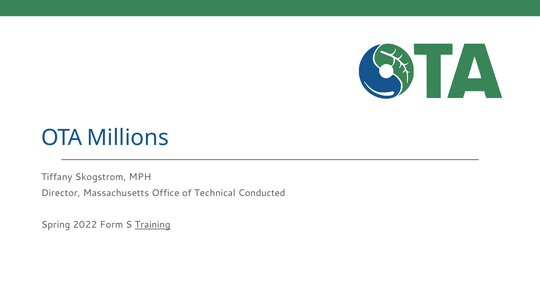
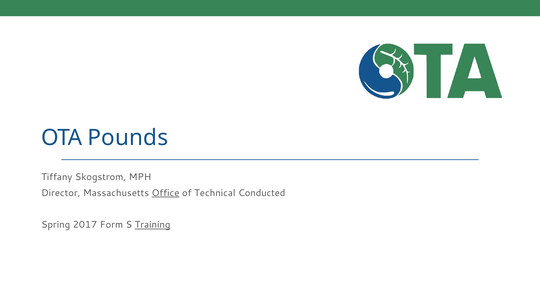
Millions: Millions -> Pounds (128, 138)
Office underline: none -> present (165, 193)
2022: 2022 -> 2017 (85, 225)
